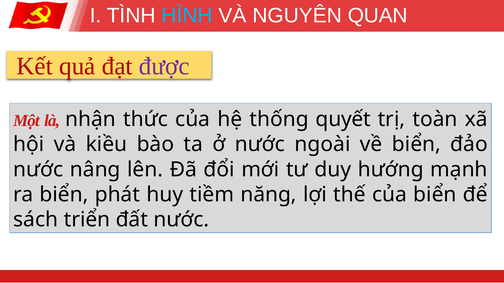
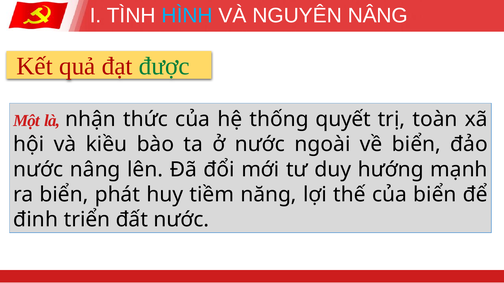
NGUYÊN QUAN: QUAN -> NÂNG (378, 16)
được colour: purple -> green (164, 66)
sách: sách -> định (36, 220)
